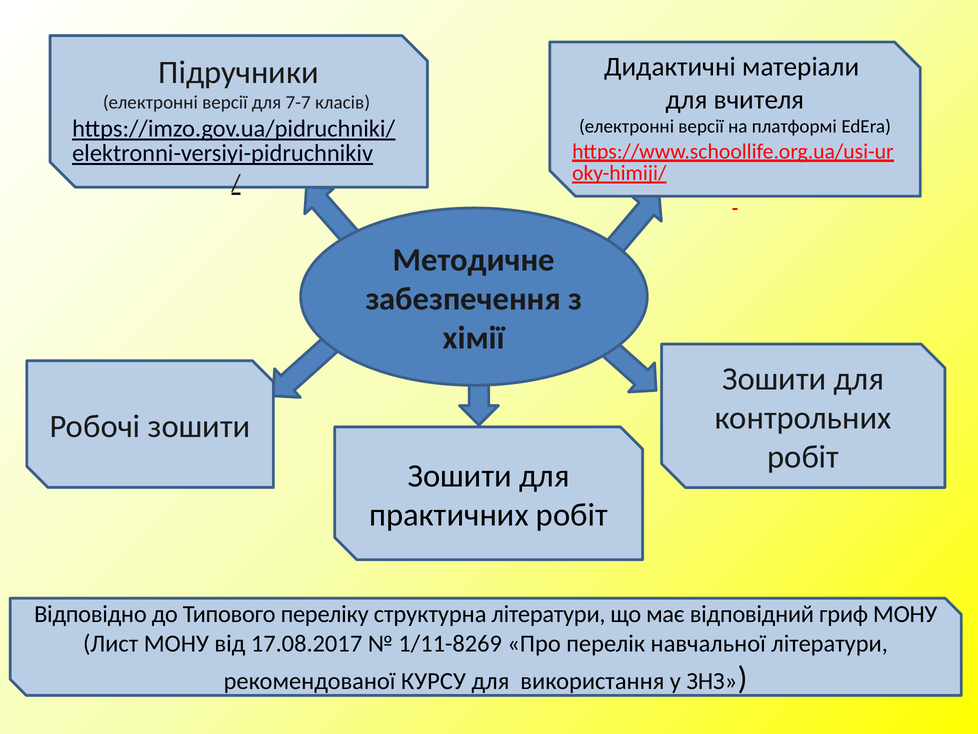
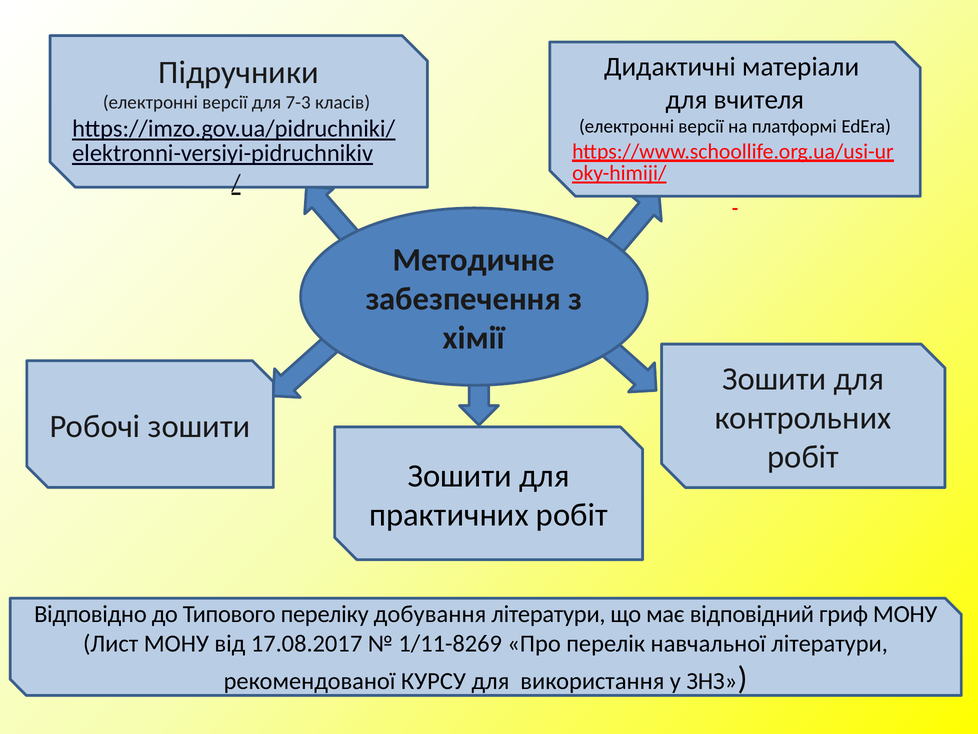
7-7: 7-7 -> 7-3 (298, 102)
структурна: структурна -> добування (430, 614)
